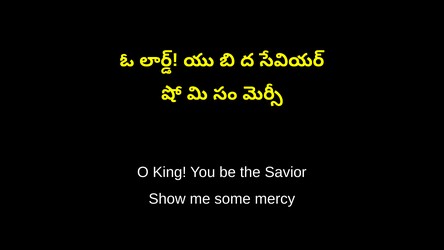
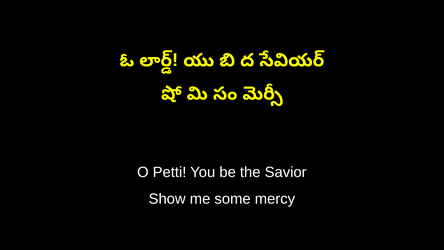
King: King -> Petti (170, 172)
